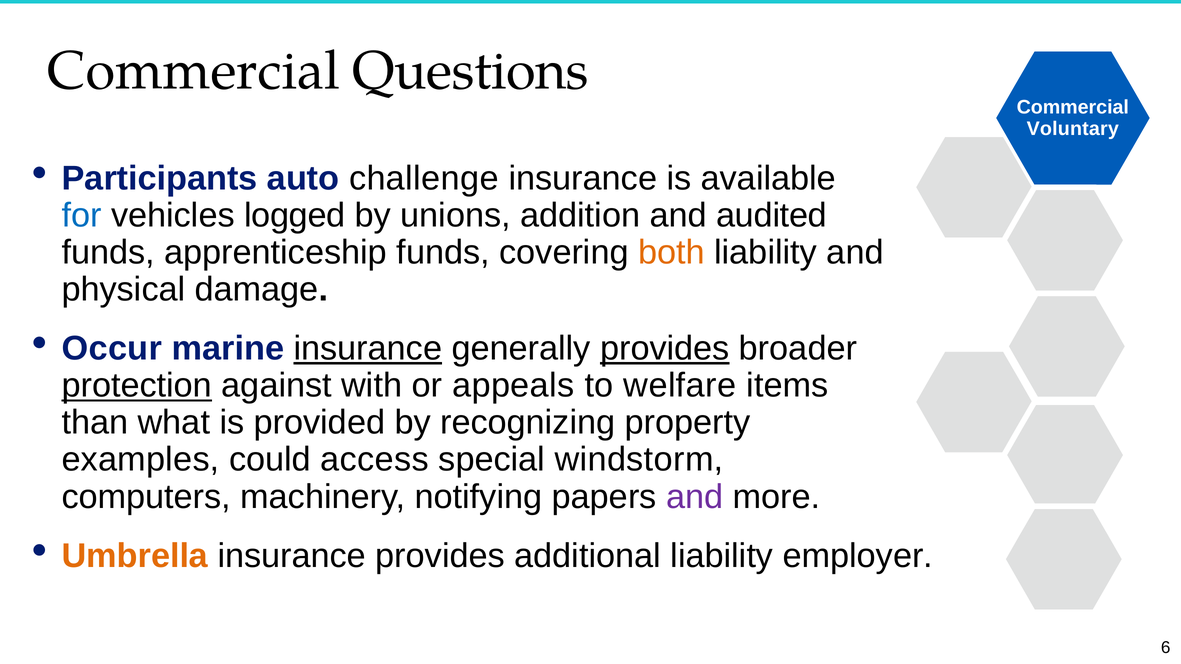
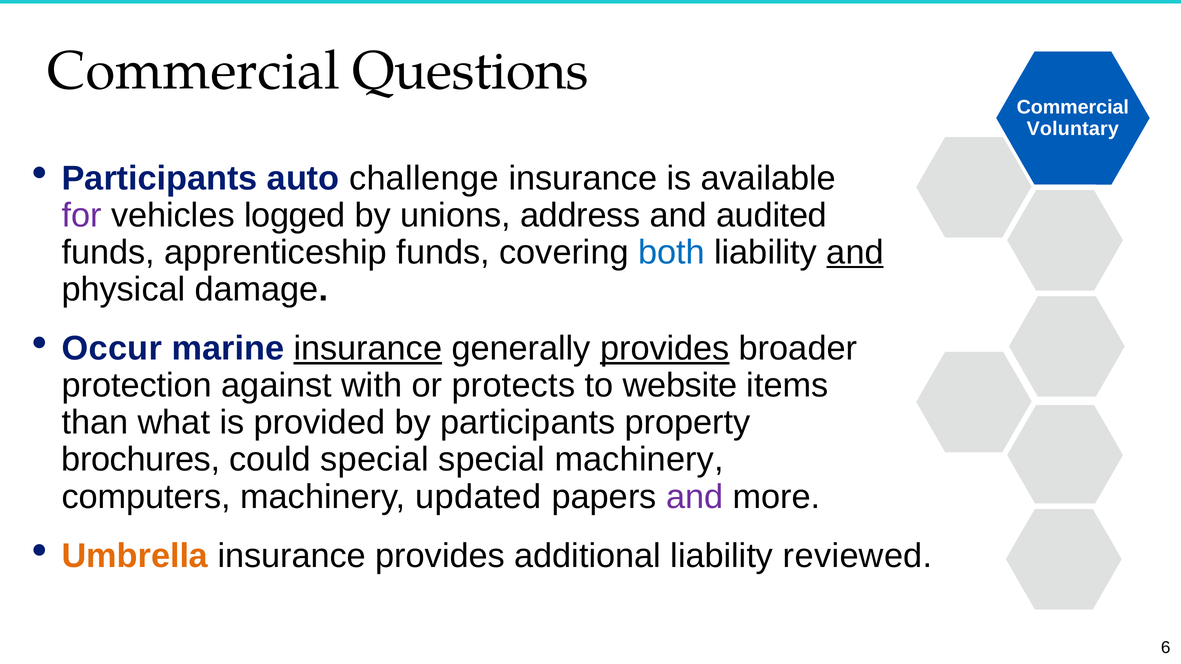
for colour: blue -> purple (82, 215)
addition: addition -> address (580, 215)
both colour: orange -> blue (672, 252)
and underline: none -> present (855, 252)
protection underline: present -> none (137, 386)
appeals: appeals -> protects (513, 386)
welfare: welfare -> website (680, 386)
by recognizing: recognizing -> participants (528, 423)
examples: examples -> brochures (141, 460)
could access: access -> special (375, 460)
special windstorm: windstorm -> machinery (639, 460)
notifying: notifying -> updated (478, 497)
employer: employer -> reviewed (858, 556)
